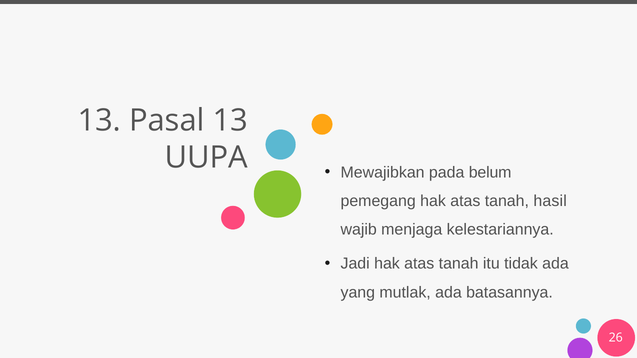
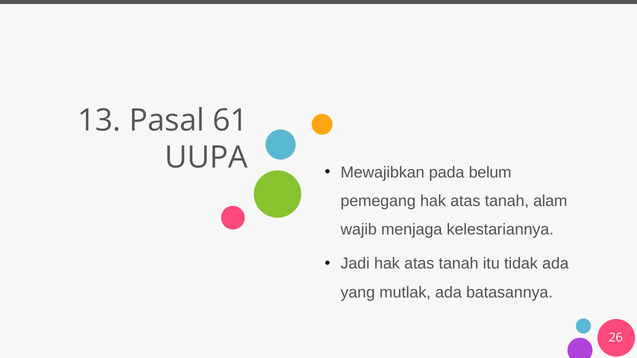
Pasal 13: 13 -> 61 (230, 120)
hasil: hasil -> alam (550, 201)
